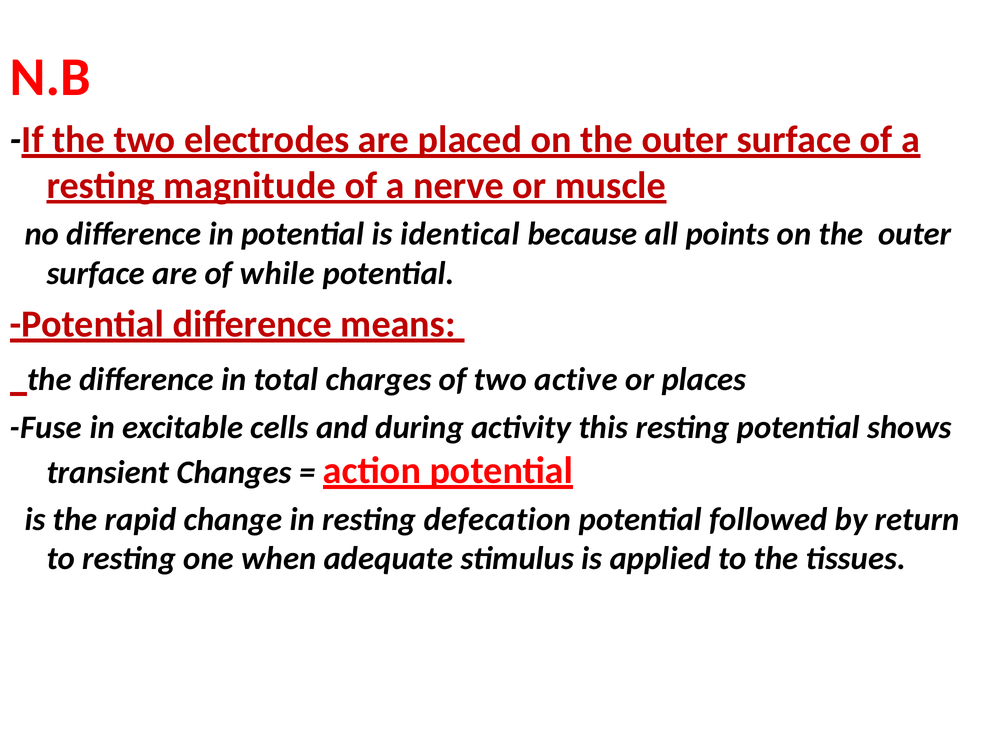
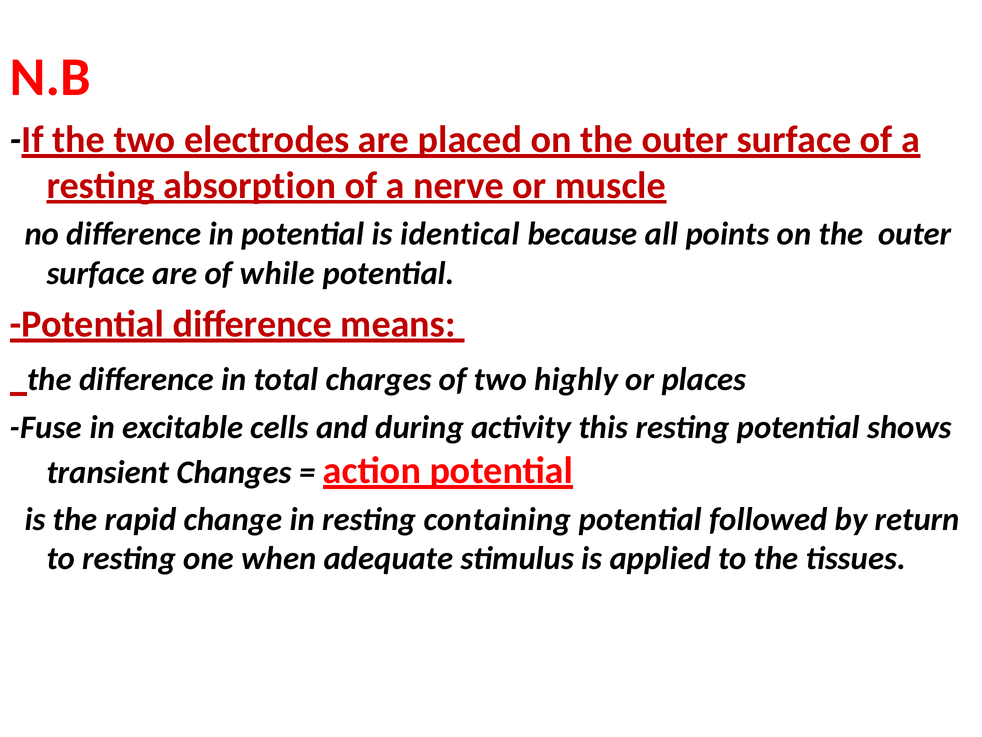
magnitude: magnitude -> absorption (250, 185)
active: active -> highly (576, 379)
defecation: defecation -> containing (497, 519)
